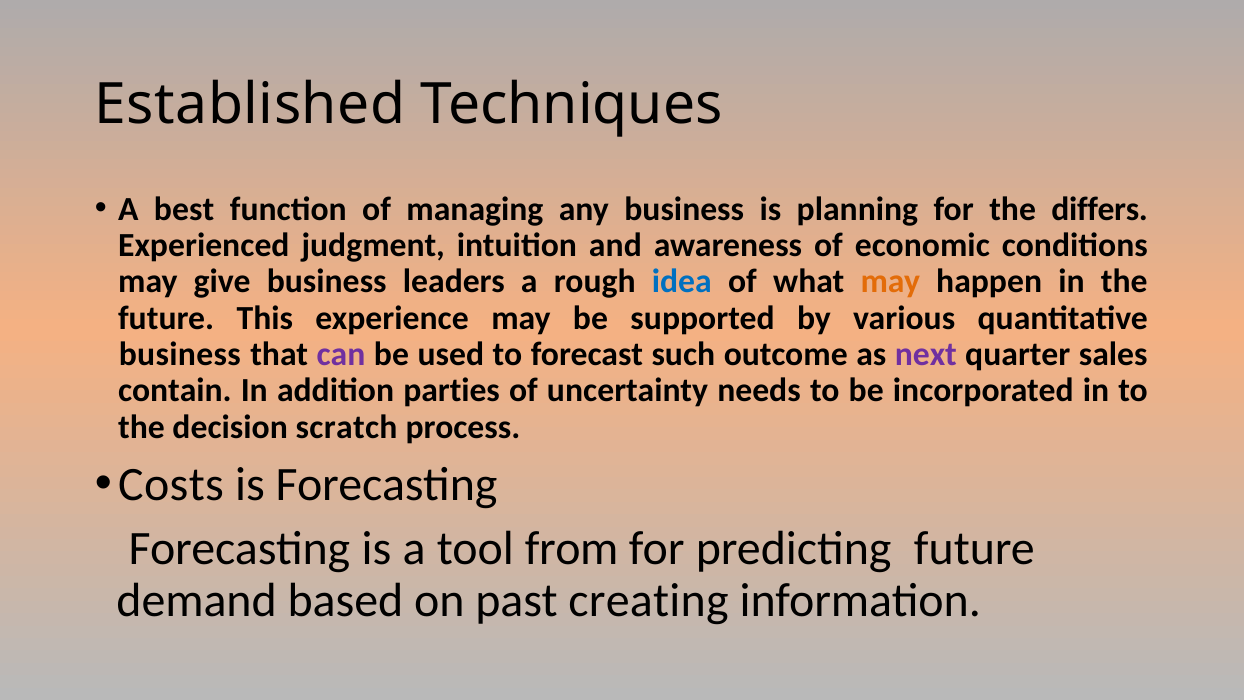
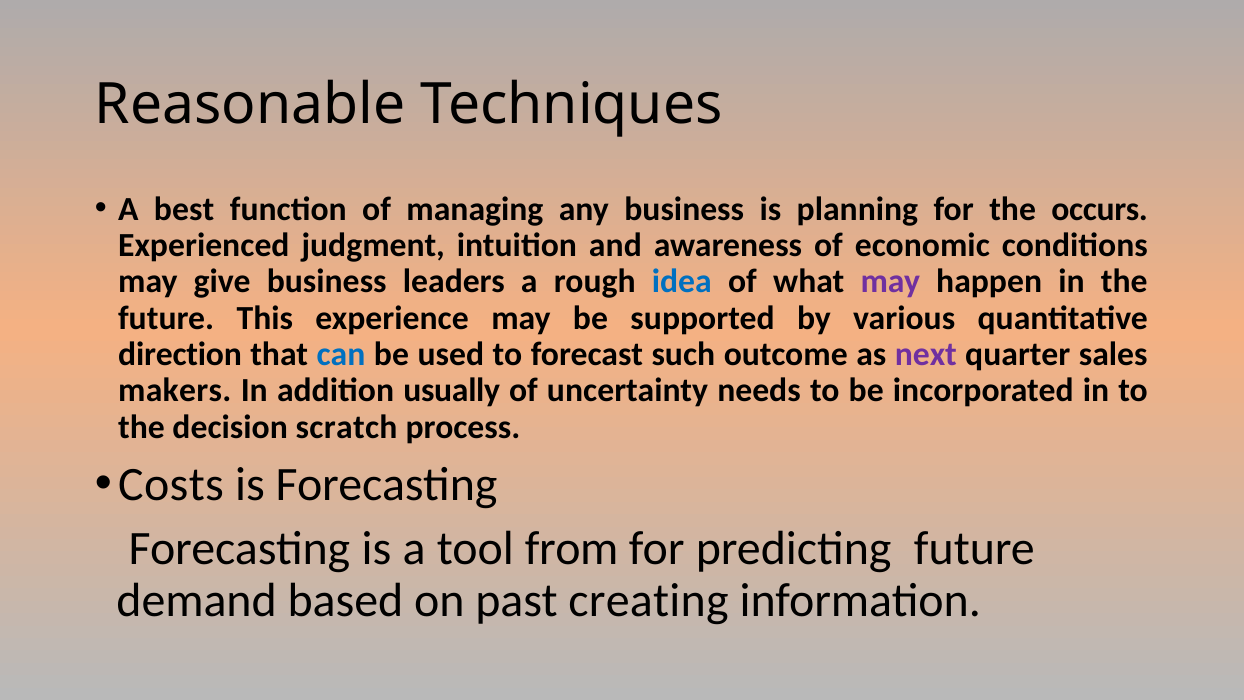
Established: Established -> Reasonable (250, 104)
differs: differs -> occurs (1100, 209)
may colour: orange -> purple (890, 282)
business: business -> direction (180, 354)
can colour: purple -> blue (341, 354)
contain: contain -> makers (175, 391)
parties: parties -> usually (452, 391)
